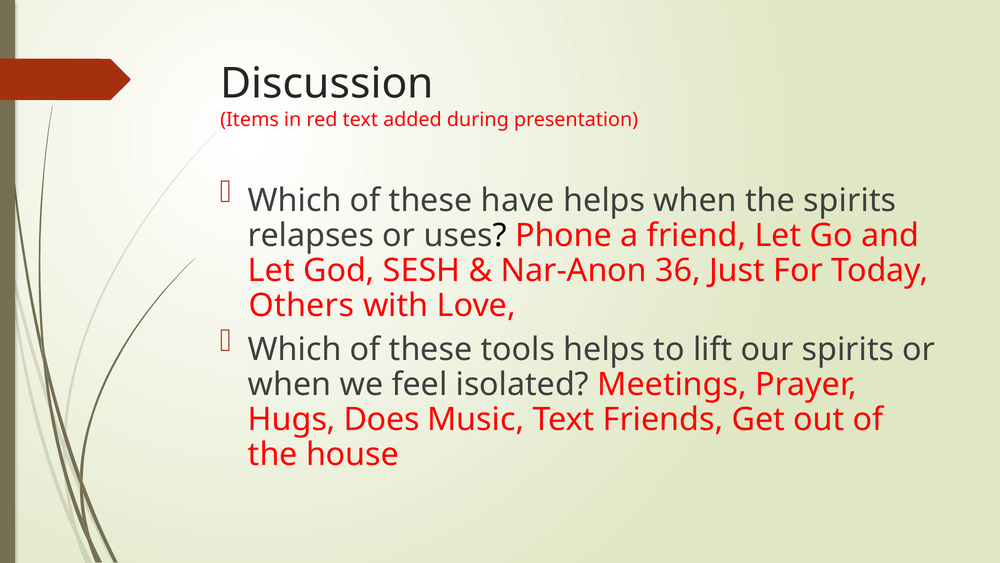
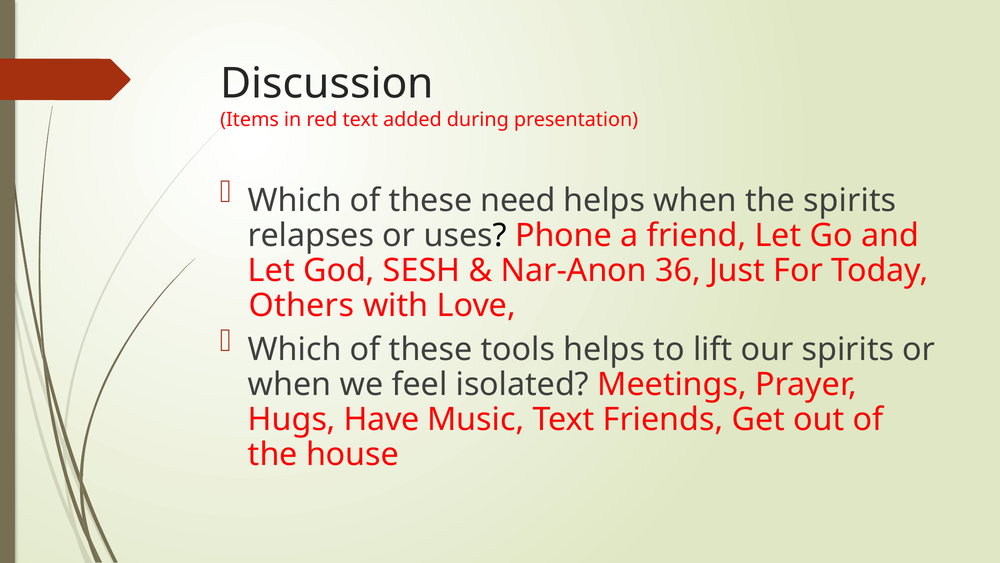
have: have -> need (518, 200)
Does: Does -> Have (382, 419)
